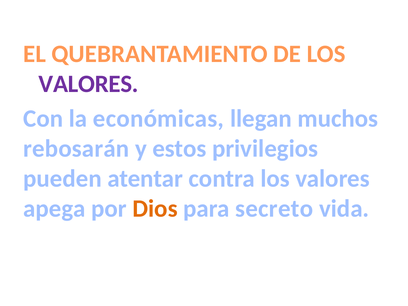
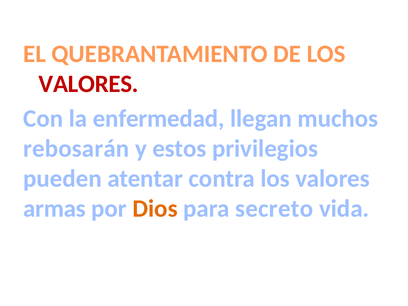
VALORES colour: purple -> red (89, 84)
económicas: económicas -> enfermedad (159, 119)
apega: apega -> armas (55, 209)
